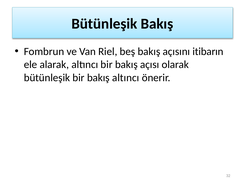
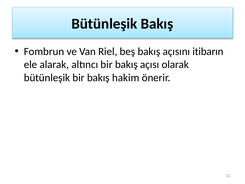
bakış altıncı: altıncı -> hakim (126, 78)
